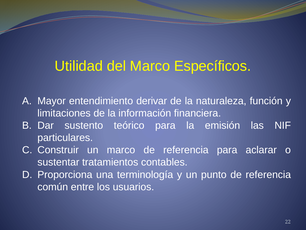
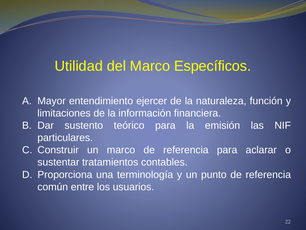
derivar: derivar -> ejercer (152, 101)
